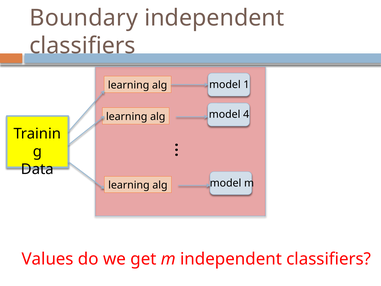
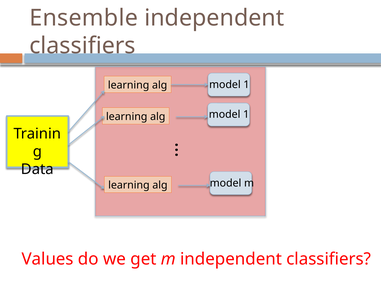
Boundary: Boundary -> Ensemble (84, 18)
4: 4 -> 1 (246, 114)
